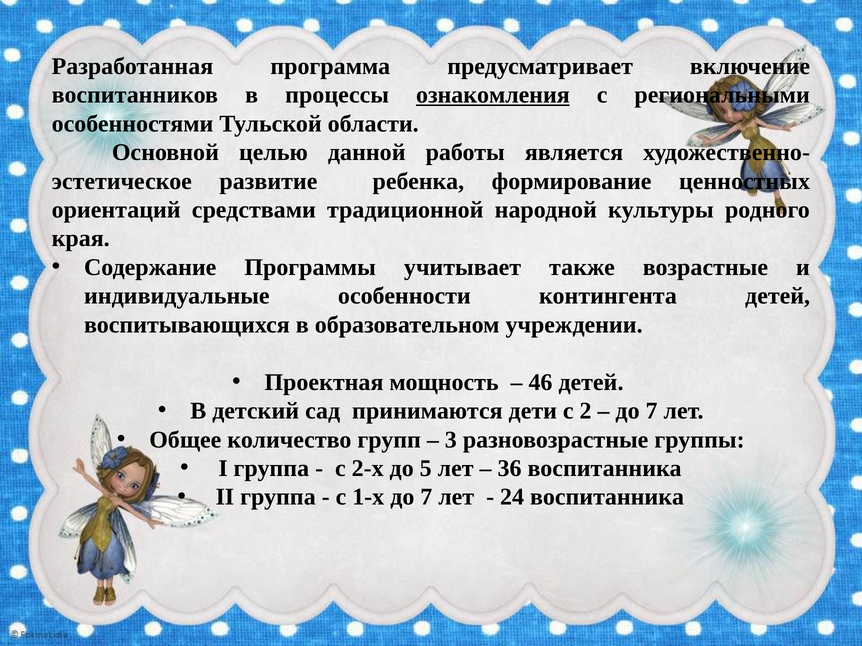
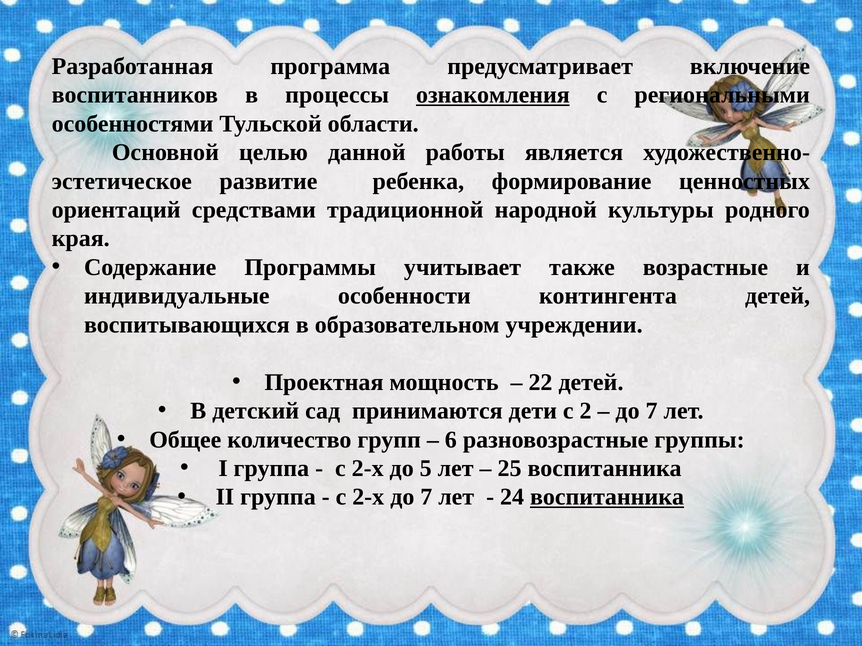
46: 46 -> 22 (541, 383)
3: 3 -> 6 (451, 440)
36: 36 -> 25 (510, 469)
1-х: 1-х -> 2-х (368, 497)
воспитанника underline: none -> present (607, 497)
